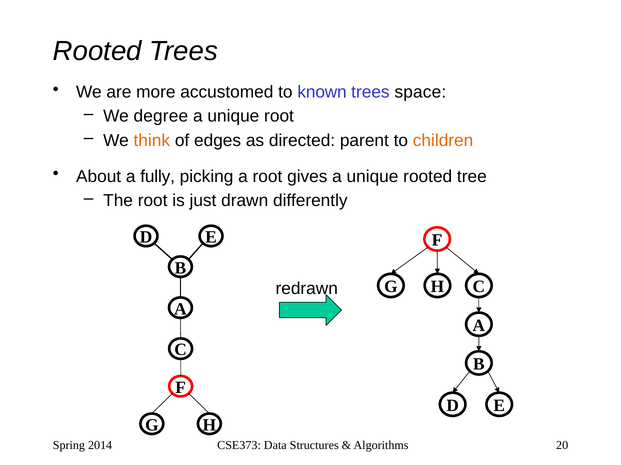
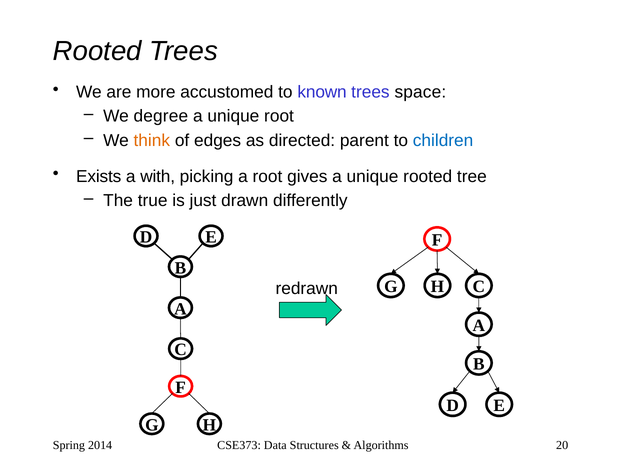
children colour: orange -> blue (443, 141)
About: About -> Exists (99, 177)
fully: fully -> with (158, 177)
The root: root -> true (153, 201)
